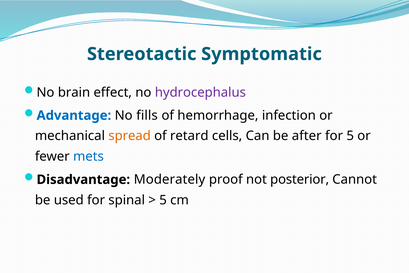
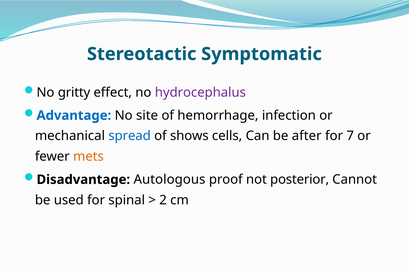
brain: brain -> gritty (74, 92)
fills: fills -> site (147, 115)
spread colour: orange -> blue (130, 136)
retard: retard -> shows (189, 136)
for 5: 5 -> 7 (350, 136)
mets colour: blue -> orange (88, 156)
Moderately: Moderately -> Autologous (170, 179)
5: 5 -> 2 (163, 200)
